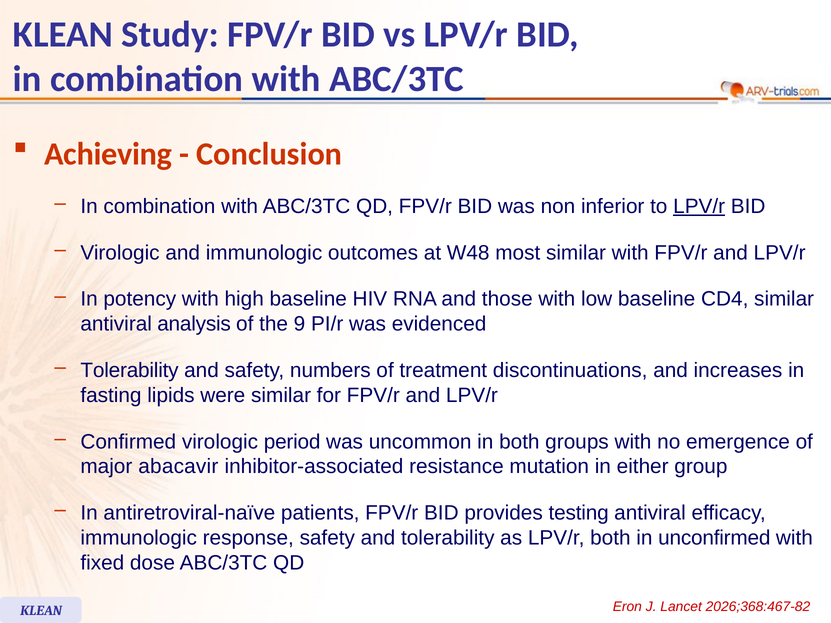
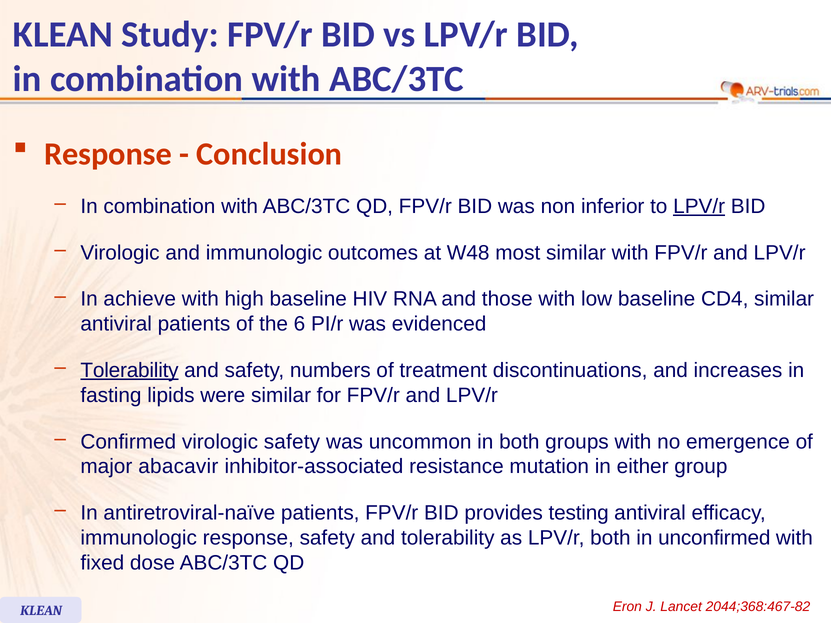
Achieving: Achieving -> Response (108, 154)
potency: potency -> achieve (140, 299)
antiviral analysis: analysis -> patients (194, 324)
9: 9 -> 6 (300, 324)
Tolerability underline: none -> present (130, 371)
virologic period: period -> safety (292, 442)
2026;368:467-82: 2026;368:467-82 -> 2044;368:467-82 (758, 607)
